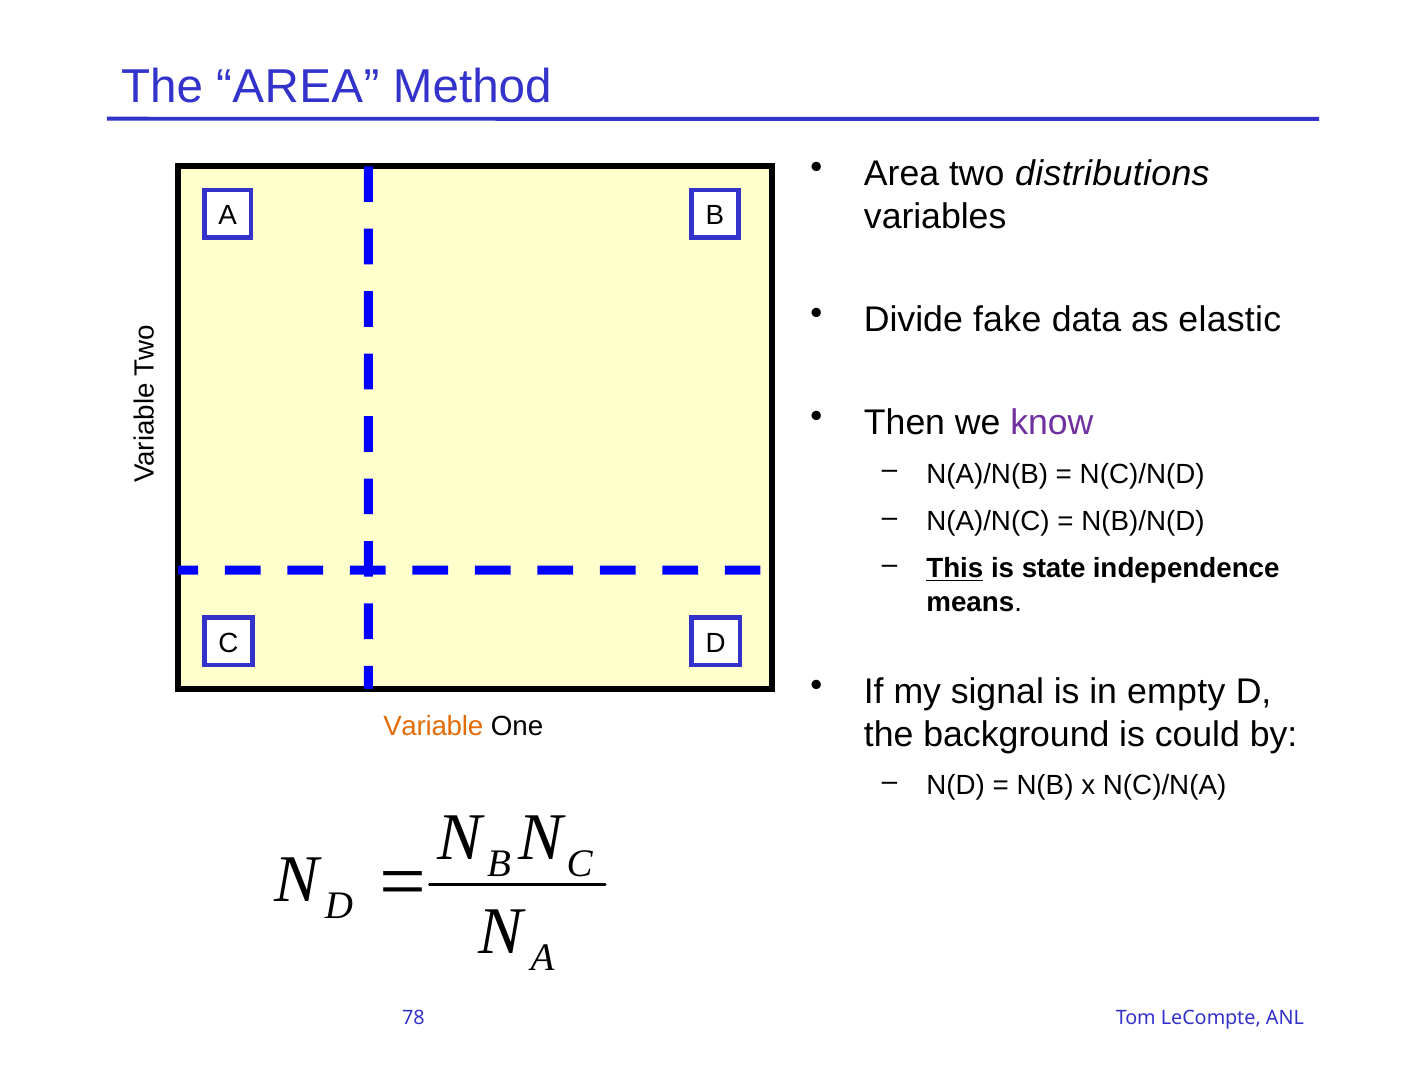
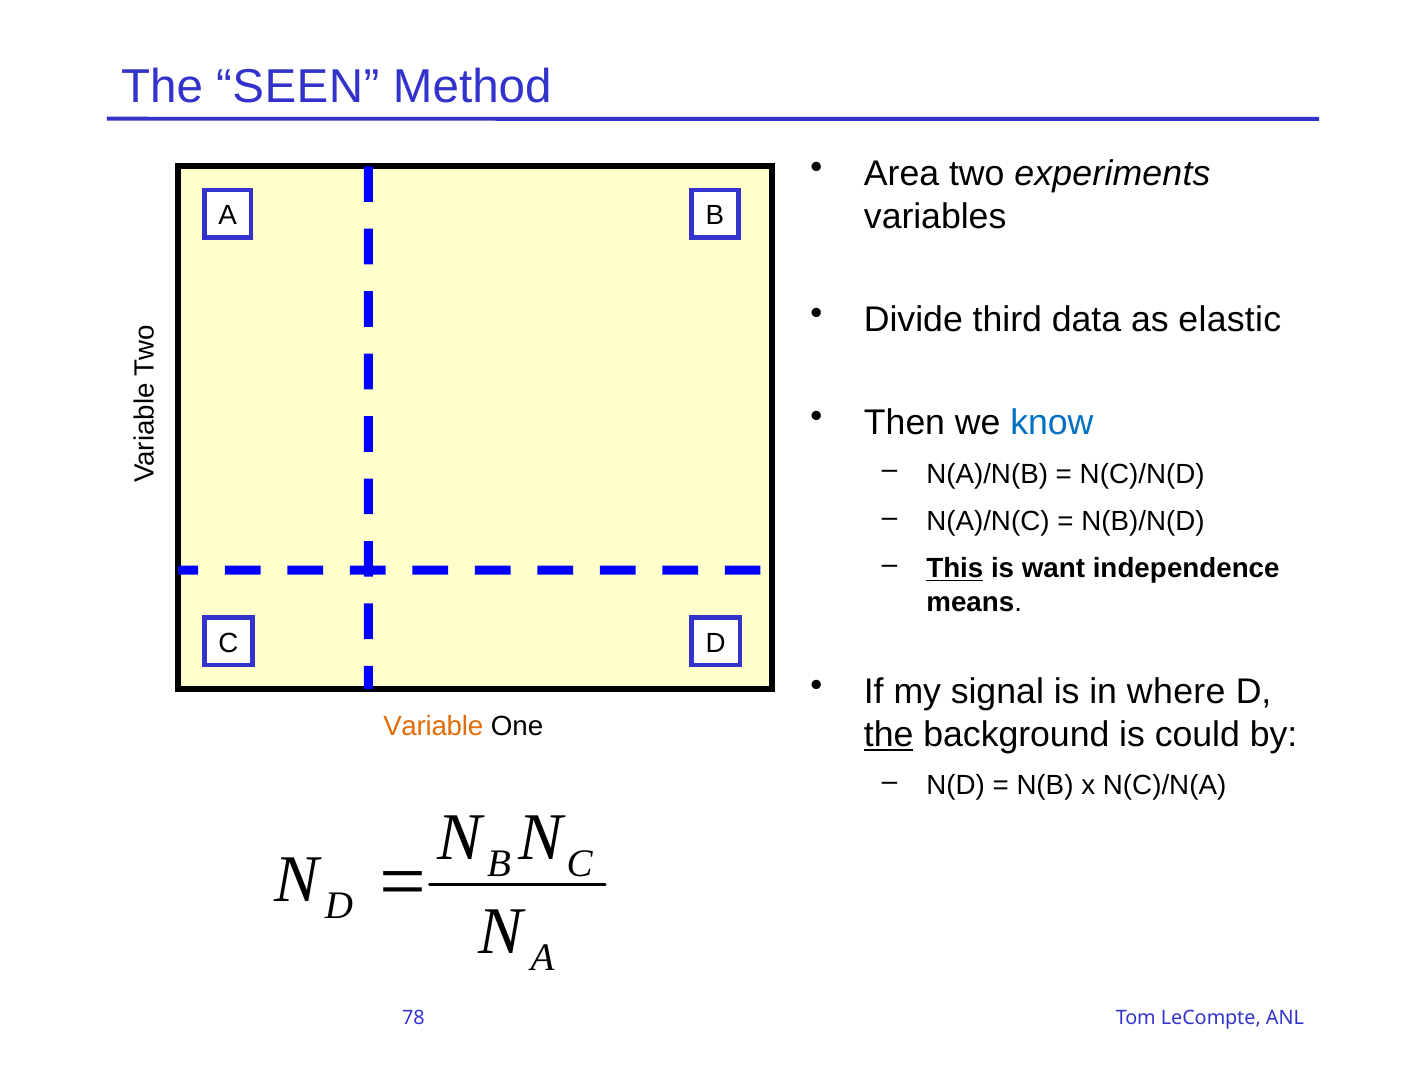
The AREA: AREA -> SEEN (298, 86)
distributions: distributions -> experiments (1112, 174)
fake: fake -> third (1007, 320)
know colour: purple -> blue (1052, 423)
state: state -> want (1054, 569)
empty: empty -> where (1176, 692)
the underline: none -> present (889, 735)
